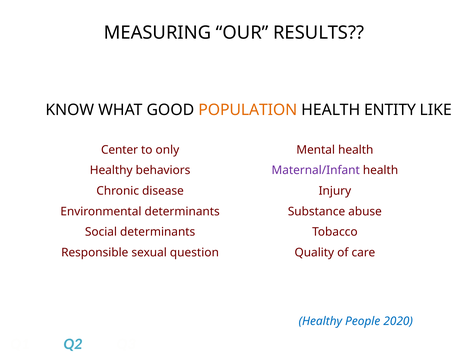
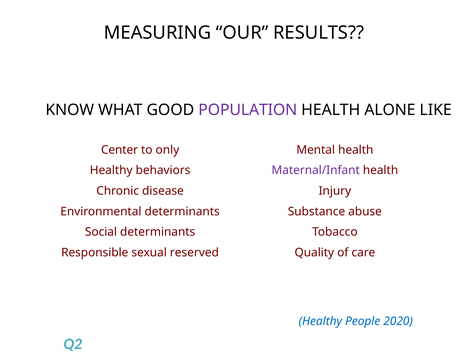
POPULATION colour: orange -> purple (248, 110)
ENTITY: ENTITY -> ALONE (390, 110)
question: question -> reserved (194, 252)
